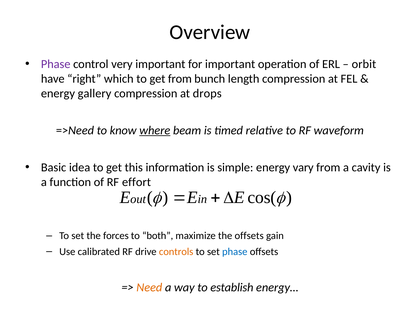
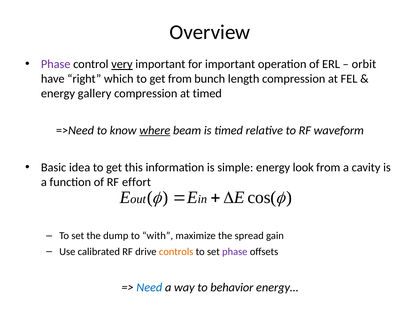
very underline: none -> present (122, 64)
at drops: drops -> timed (207, 94)
vary: vary -> look (303, 167)
forces: forces -> dump (116, 236)
both: both -> with (158, 236)
the offsets: offsets -> spread (249, 236)
phase colour: blue -> purple (235, 252)
Need colour: orange -> blue (149, 288)
establish: establish -> behavior (232, 288)
